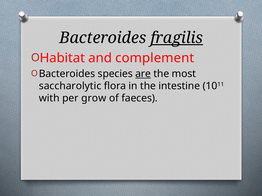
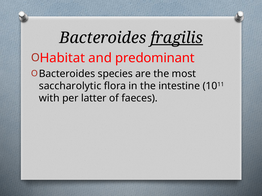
complement: complement -> predominant (155, 58)
are underline: present -> none (143, 74)
grow: grow -> latter (94, 98)
